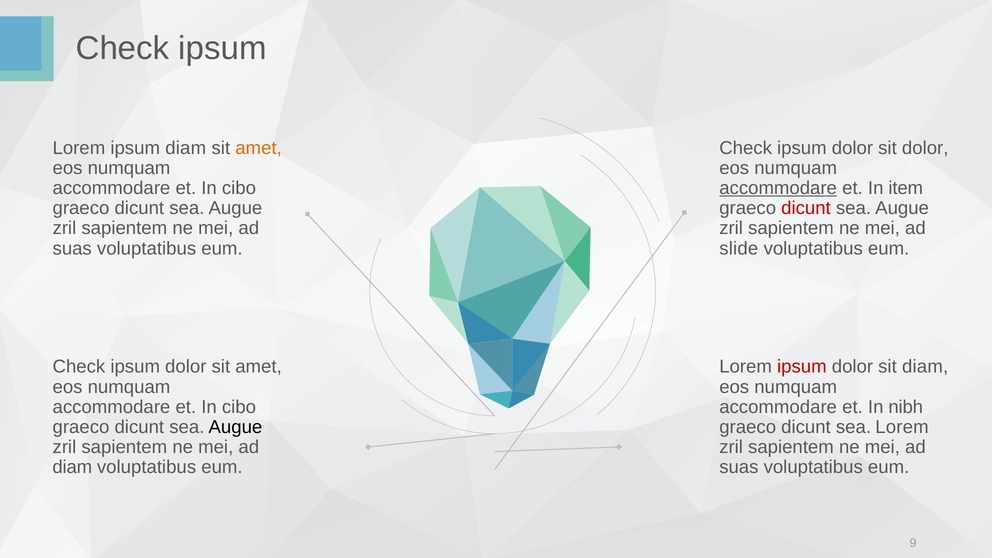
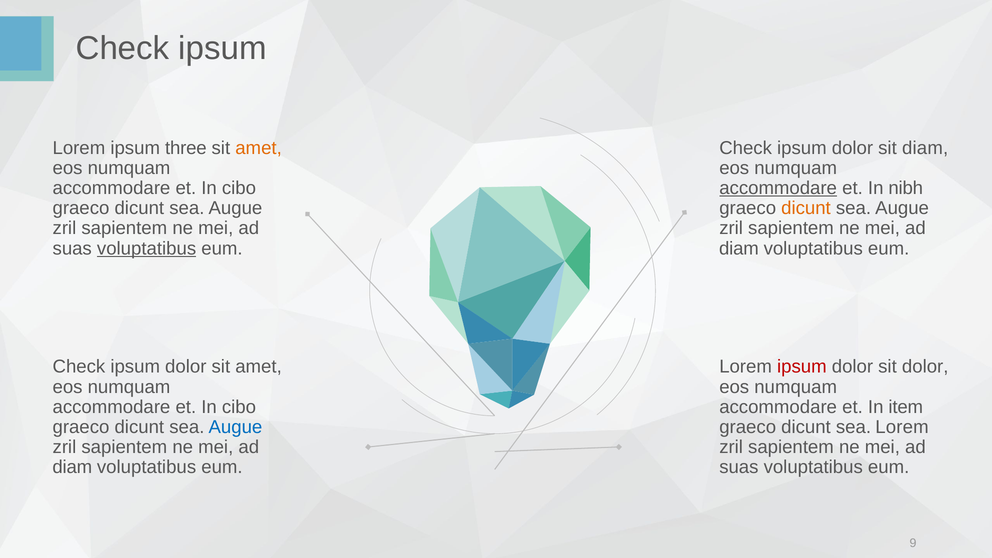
ipsum diam: diam -> three (186, 148)
sit dolor: dolor -> diam (925, 148)
item: item -> nibh (906, 188)
dicunt colour: red -> orange (806, 208)
voluptatibus underline: none -> present (147, 248)
slide: slide -> diam (739, 248)
sit diam: diam -> dolor (925, 367)
nibh: nibh -> item (906, 407)
Augue colour: black -> blue (235, 427)
